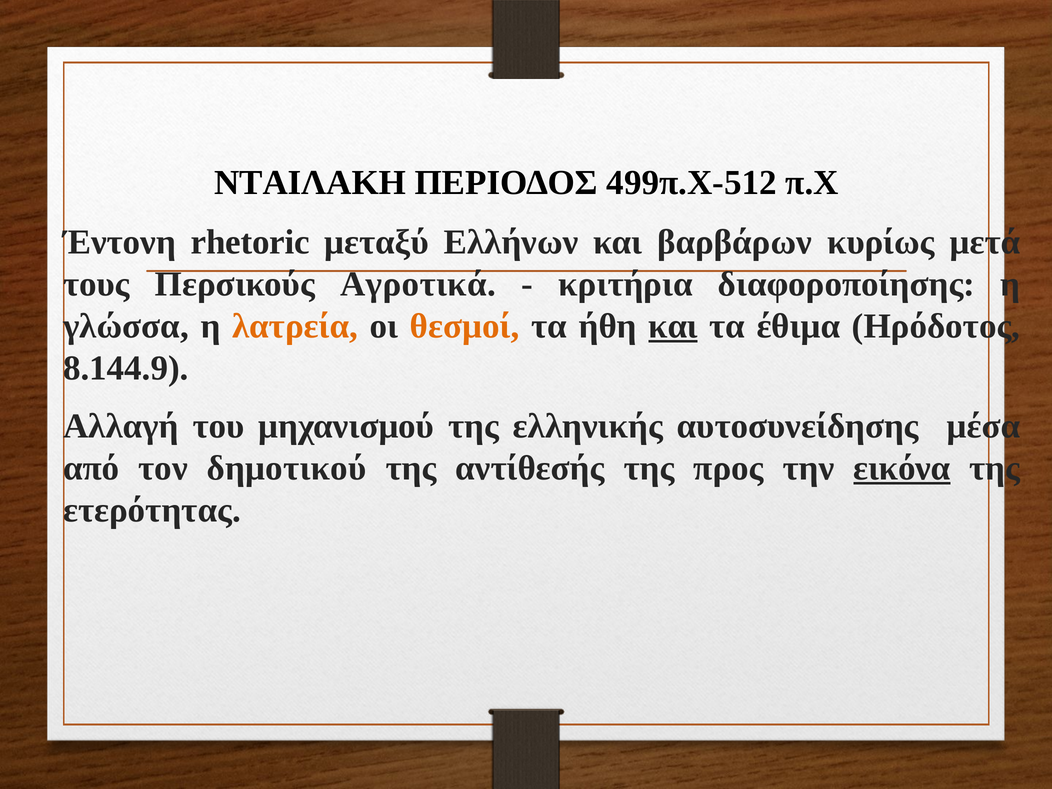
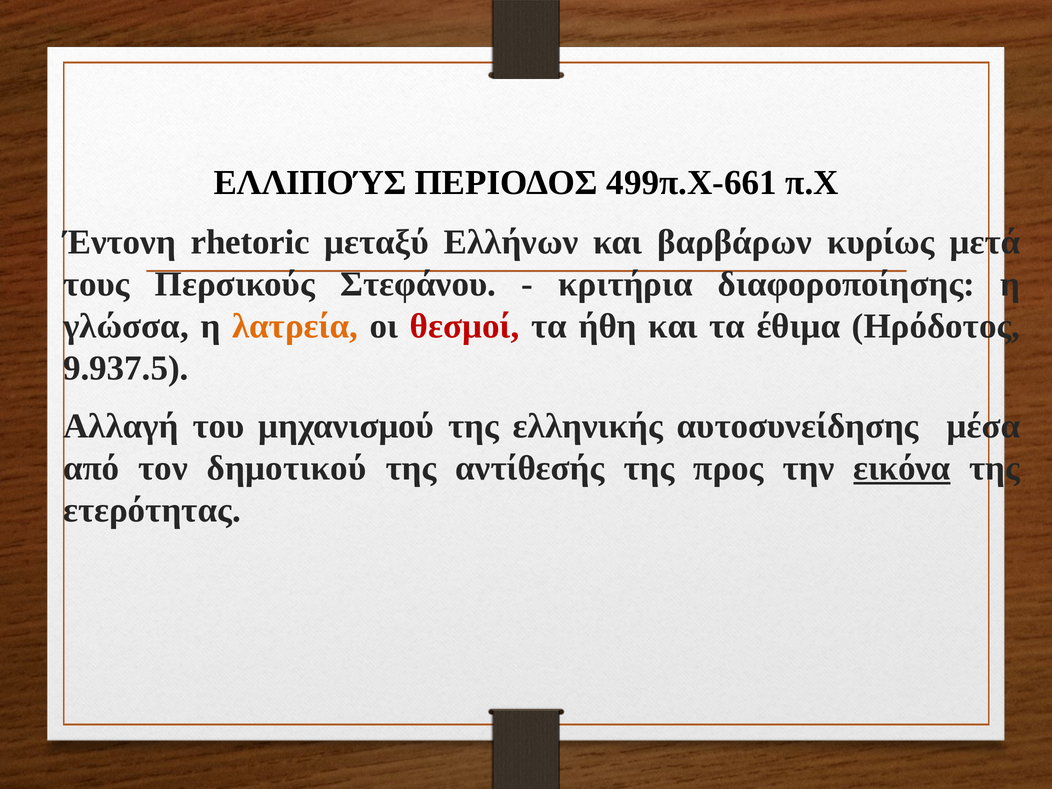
ΝΤΑΙΛΑΚΗ: ΝΤΑΙΛΑΚΗ -> ΕΛΛΙΠΟΎΣ (310, 183)
499π.Χ-512: 499π.Χ-512 -> 499π.Χ-661 (692, 183)
Αγροτικά: Αγροτικά -> Στεφάνου (418, 284)
θεσμοί colour: orange -> red (465, 326)
και underline: present -> none (673, 326)
8.144.9: 8.144.9 -> 9.937.5 (126, 368)
